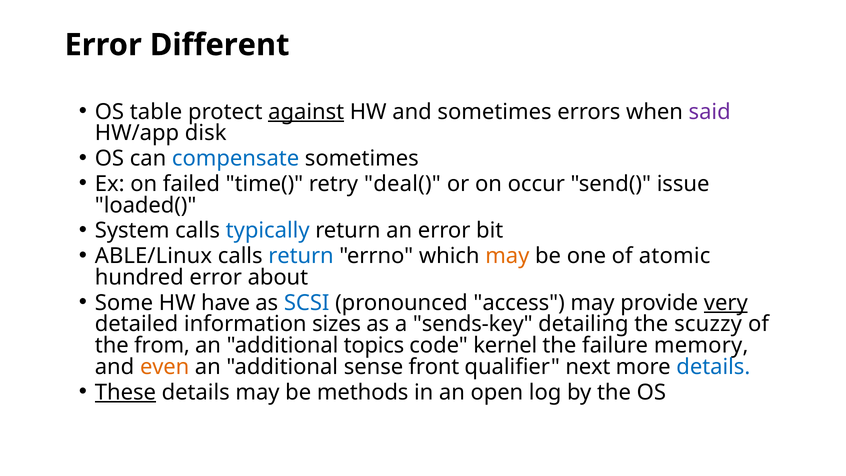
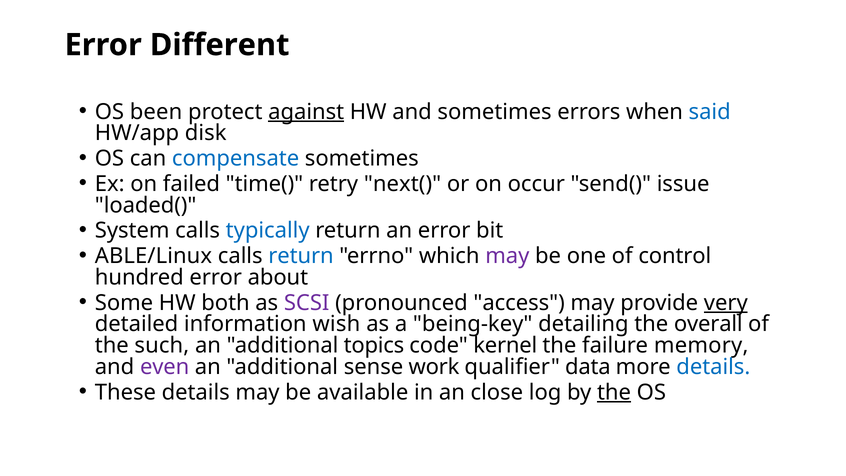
table: table -> been (156, 112)
said colour: purple -> blue (710, 112)
deal(: deal( -> next( (403, 184)
may colour: orange -> purple (507, 256)
atomic: atomic -> control (675, 256)
have: have -> both (226, 303)
SCSI colour: blue -> purple (307, 303)
sizes: sizes -> wish (336, 324)
sends-key: sends-key -> being-key (473, 324)
scuzzy: scuzzy -> overall (708, 324)
from: from -> such (162, 346)
even colour: orange -> purple (165, 367)
front: front -> work (434, 367)
next: next -> data (588, 367)
These underline: present -> none (125, 392)
methods: methods -> available (363, 392)
open: open -> close (497, 392)
the underline: none -> present (614, 392)
